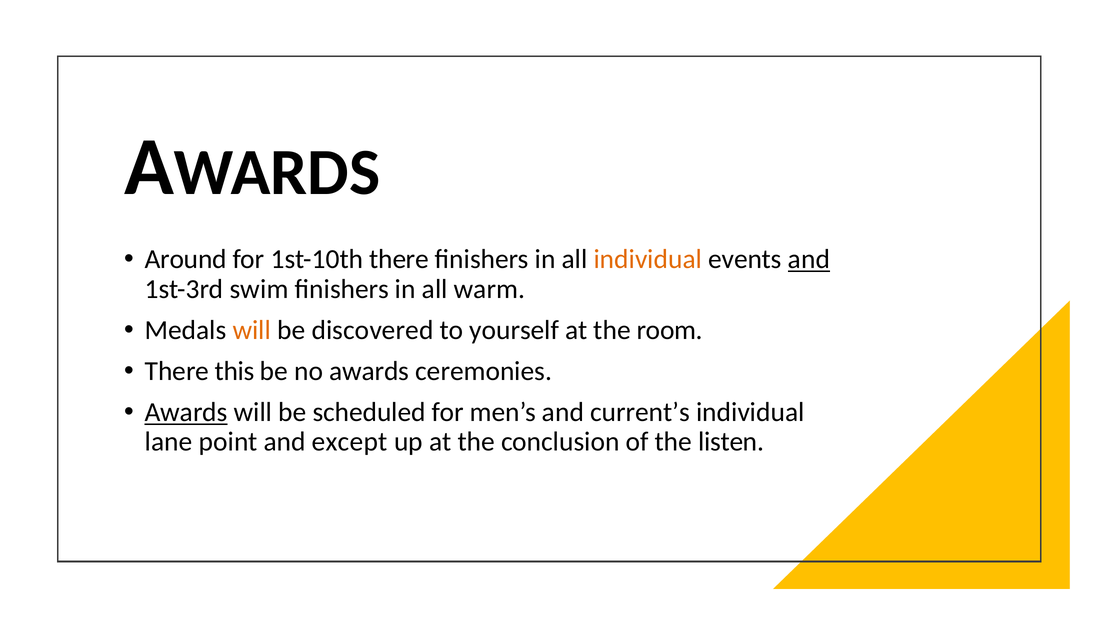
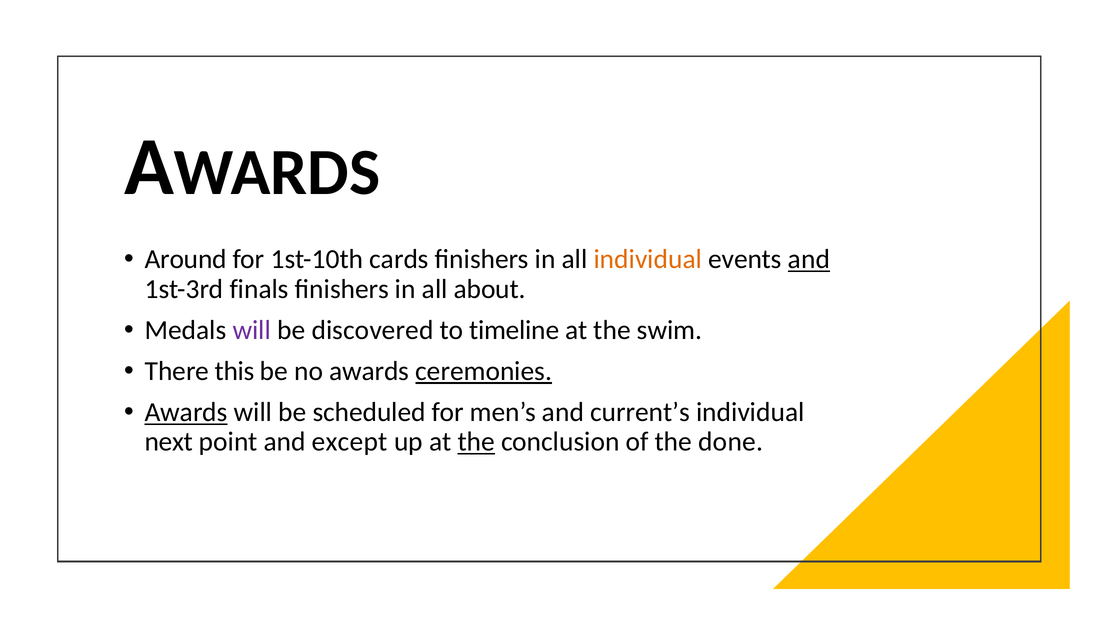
1st-10th there: there -> cards (399, 259)
swim: swim -> finals (259, 289)
warm: warm -> about (490, 289)
will colour: orange -> purple (252, 330)
yourself: yourself -> timeline (514, 330)
room: room -> swim (670, 330)
ceremonies underline: none -> present (484, 371)
lane: lane -> next (169, 442)
the underline: none -> present (476, 442)
listen: listen -> done (731, 442)
